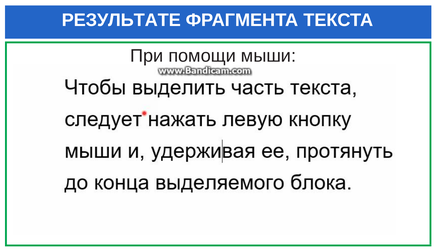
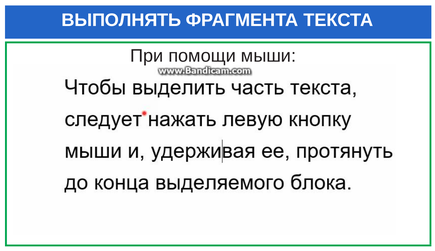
РЕЗУЛЬТАТЕ: РЕЗУЛЬТАТЕ -> ВЫПОЛНЯТЬ (121, 20)
